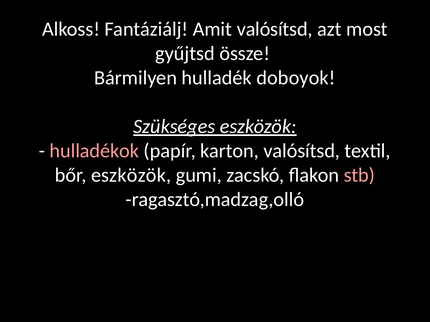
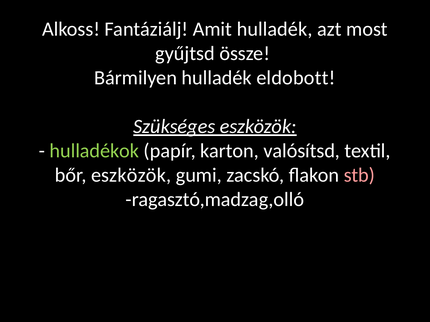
Amit valósítsd: valósítsd -> hulladék (275, 29)
doboyok: doboyok -> eldobott (296, 78)
hulladékok colour: pink -> light green (94, 151)
